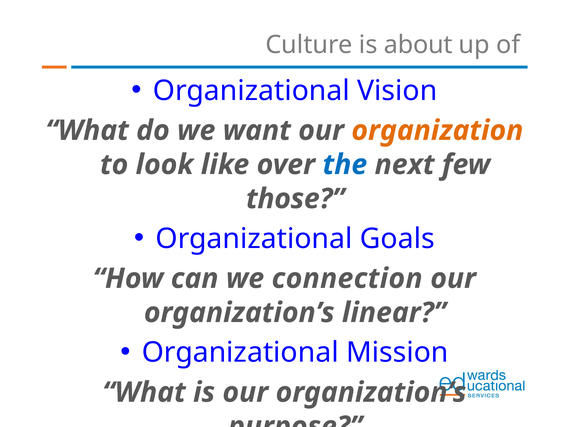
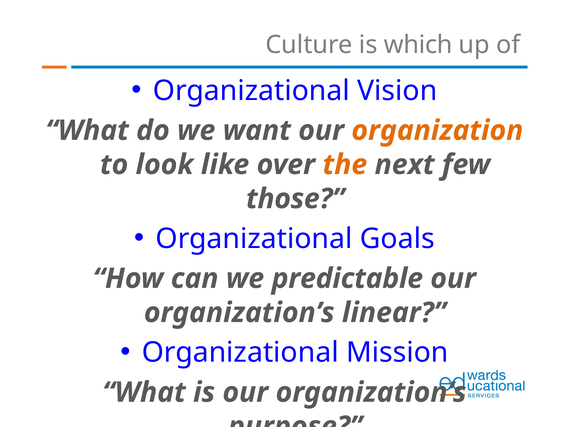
about: about -> which (418, 45)
the colour: blue -> orange (345, 165)
connection: connection -> predictable (347, 278)
